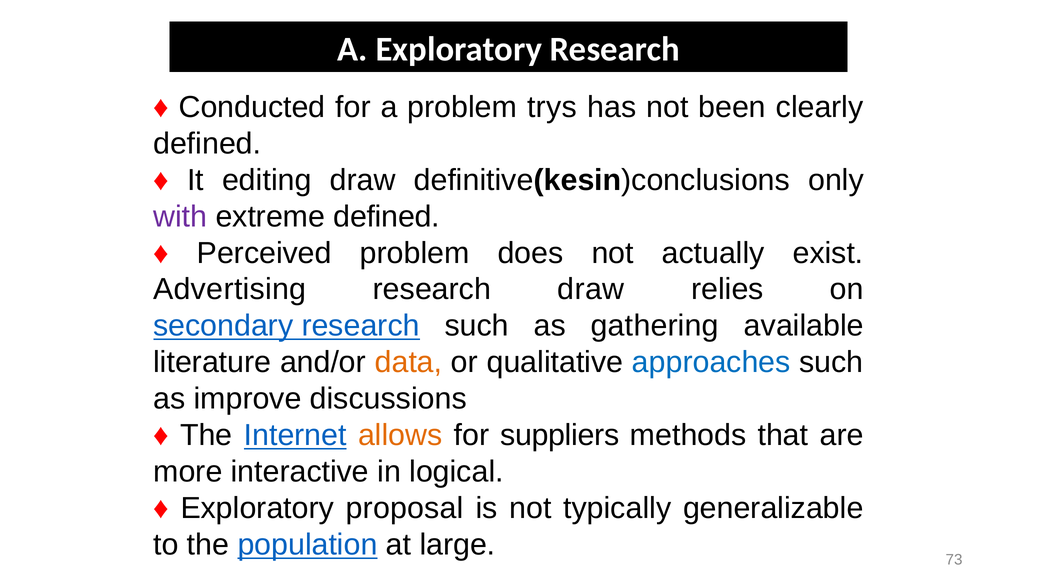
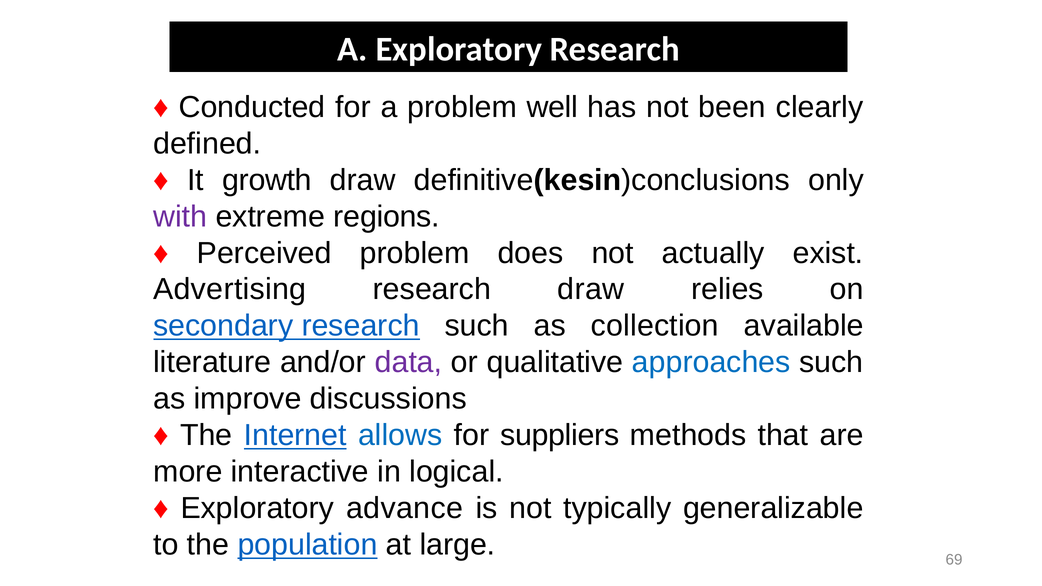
trys: trys -> well (552, 107)
editing: editing -> growth (267, 180)
extreme defined: defined -> regions (387, 217)
gathering: gathering -> collection (655, 326)
data colour: orange -> purple (408, 363)
allows colour: orange -> blue (400, 435)
proposal: proposal -> advance (405, 508)
73: 73 -> 69 (954, 560)
